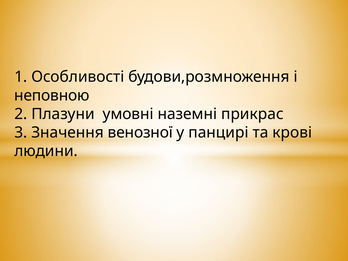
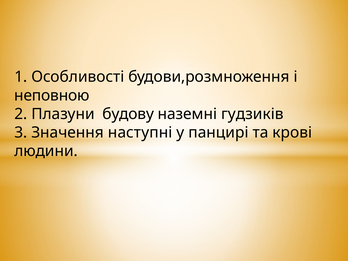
умовні: умовні -> будову (128, 114)
прикрас: прикрас -> гудзиків (252, 114)
венозної: венозної -> наступні (140, 133)
